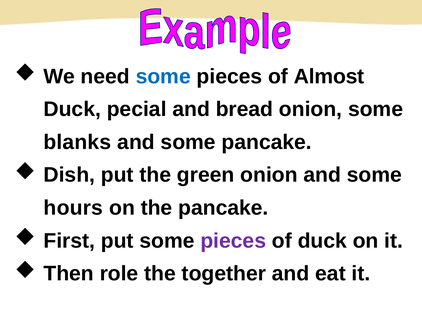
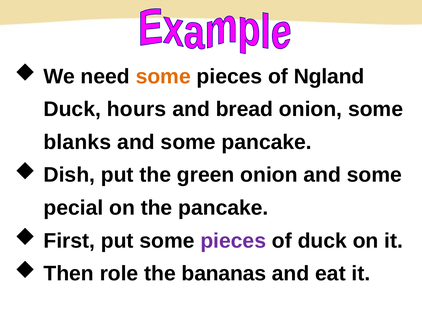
some colour: blue -> orange (163, 77)
Almost: Almost -> Ngland (329, 77)
pecial: pecial -> hours (137, 109)
hours: hours -> pecial (73, 208)
together: together -> bananas (224, 274)
